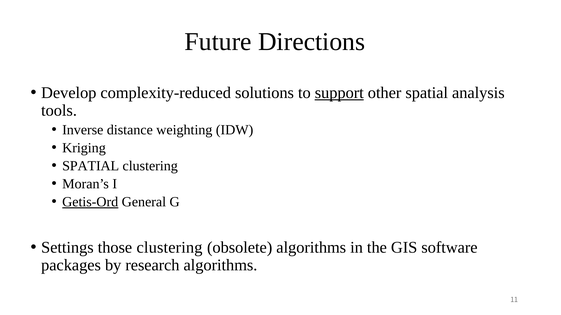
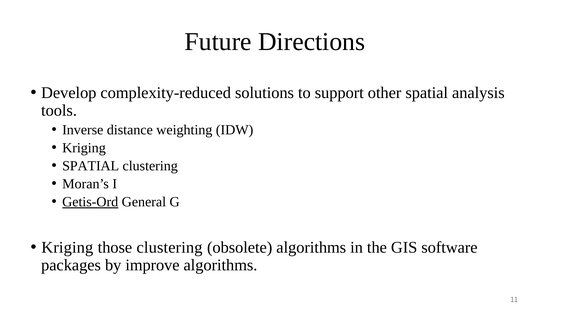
support underline: present -> none (339, 93)
Settings: Settings -> Kriging (67, 248)
research: research -> improve (152, 265)
